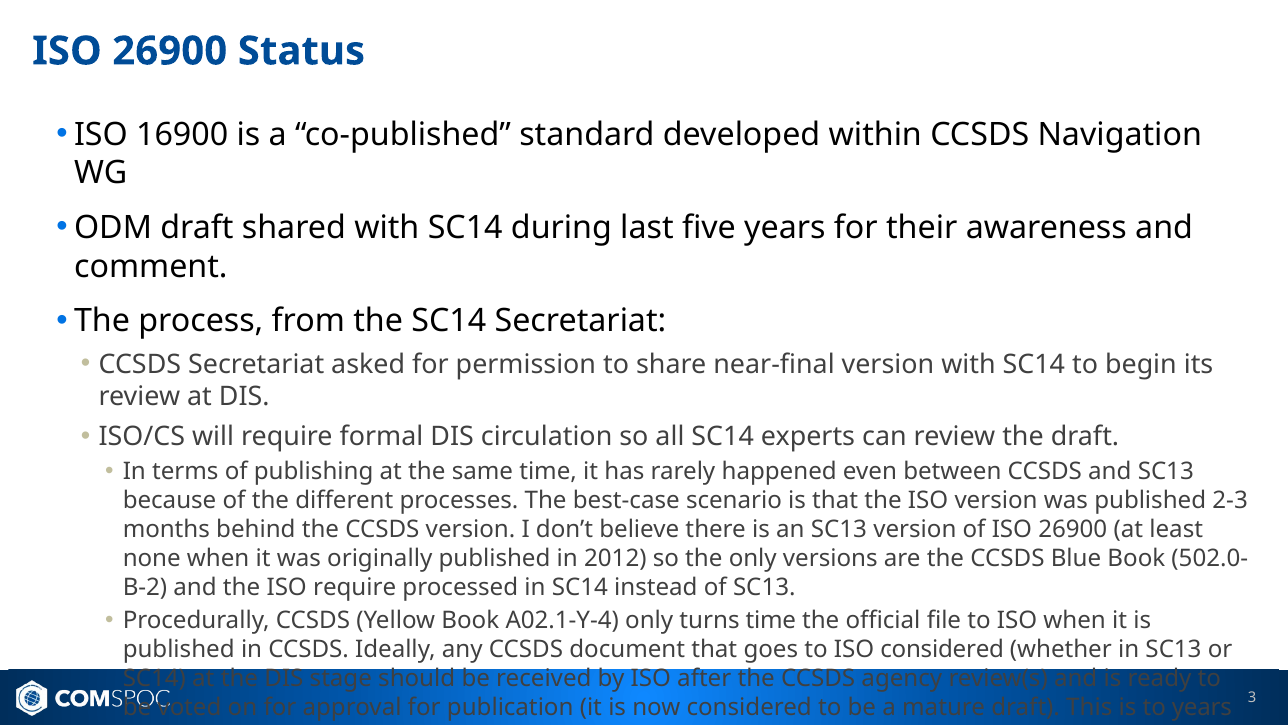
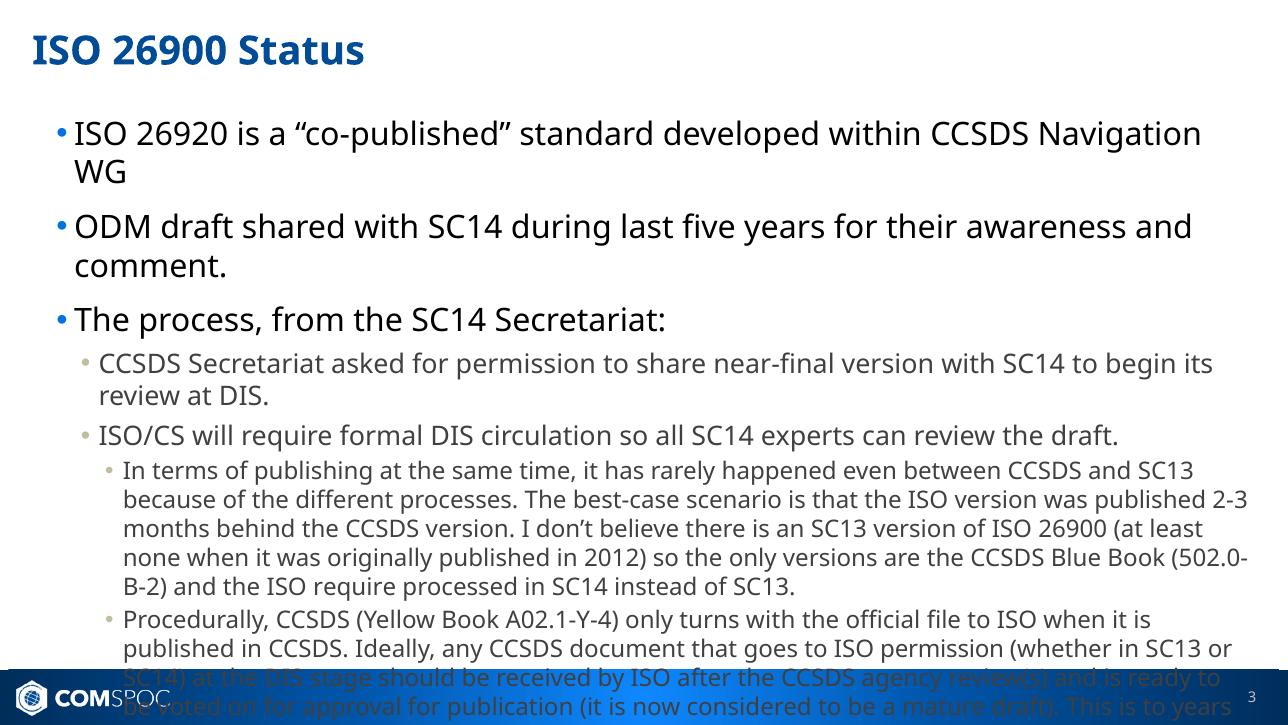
16900: 16900 -> 26920 (182, 134)
turns time: time -> with (771, 620)
ISO considered: considered -> permission (942, 649)
